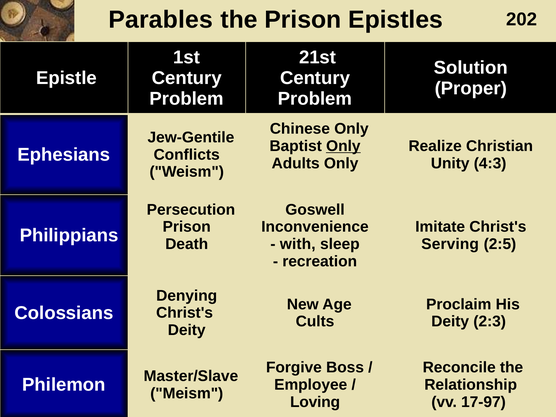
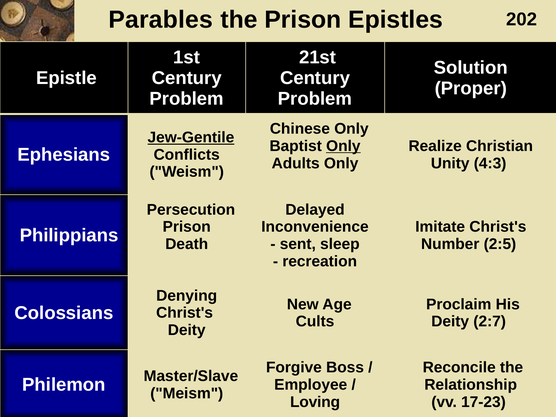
Jew-Gentile underline: none -> present (191, 137)
Goswell: Goswell -> Delayed (315, 210)
with: with -> sent (298, 244)
Serving: Serving -> Number (450, 244)
2:3: 2:3 -> 2:7 (490, 321)
17-97: 17-97 -> 17-23 (483, 402)
